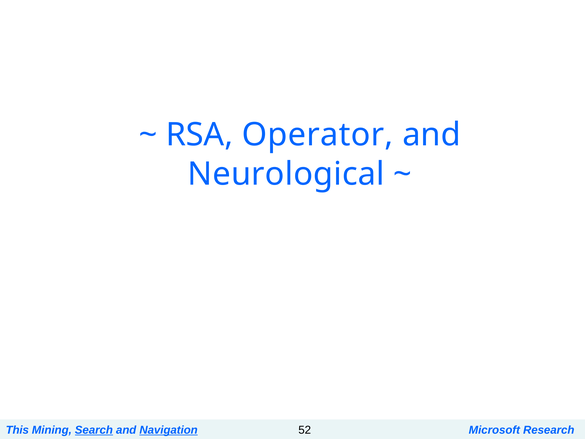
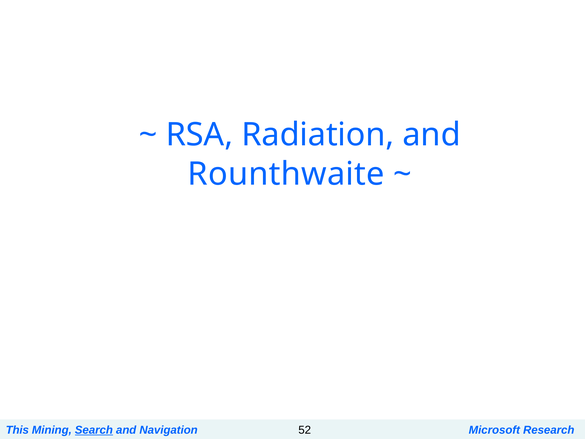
Operator: Operator -> Radiation (318, 135)
Neurological: Neurological -> Rounthwaite (286, 174)
Navigation underline: present -> none (169, 430)
